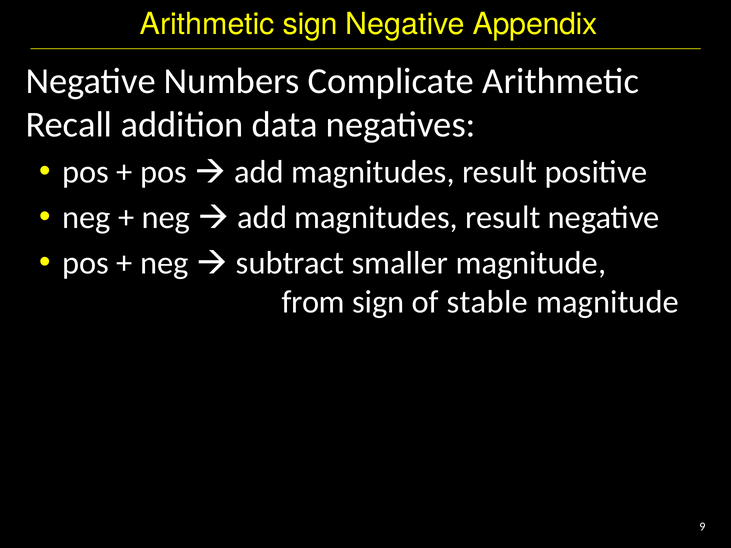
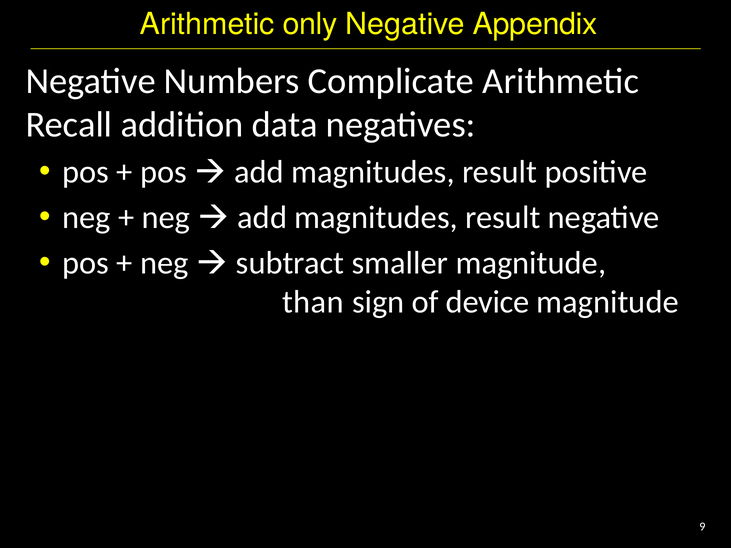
Arithmetic sign: sign -> only (310, 24)
from: from -> than (313, 302)
stable: stable -> device (488, 302)
